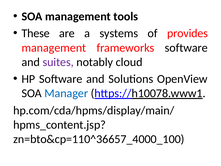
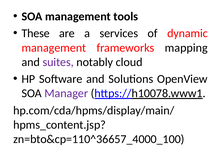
systems: systems -> services (119, 33)
provides: provides -> dynamic (187, 33)
frameworks software: software -> mapping (186, 48)
Manager colour: blue -> purple (66, 93)
